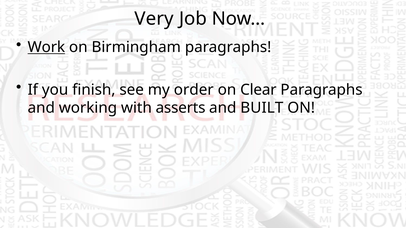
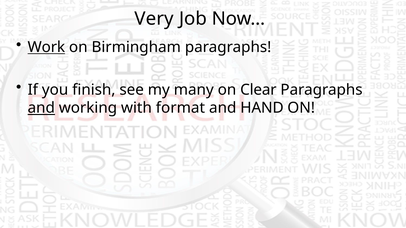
order: order -> many (194, 90)
and underline: none -> present (41, 108)
asserts: asserts -> format (180, 108)
BUILT: BUILT -> HAND (262, 108)
